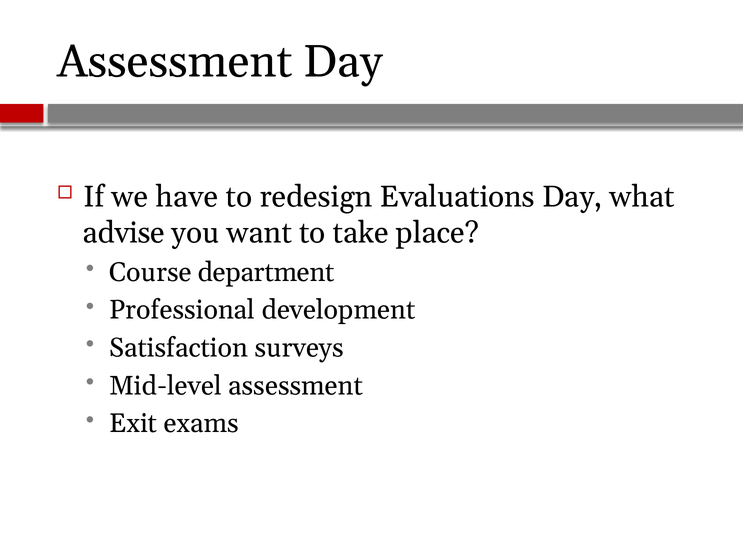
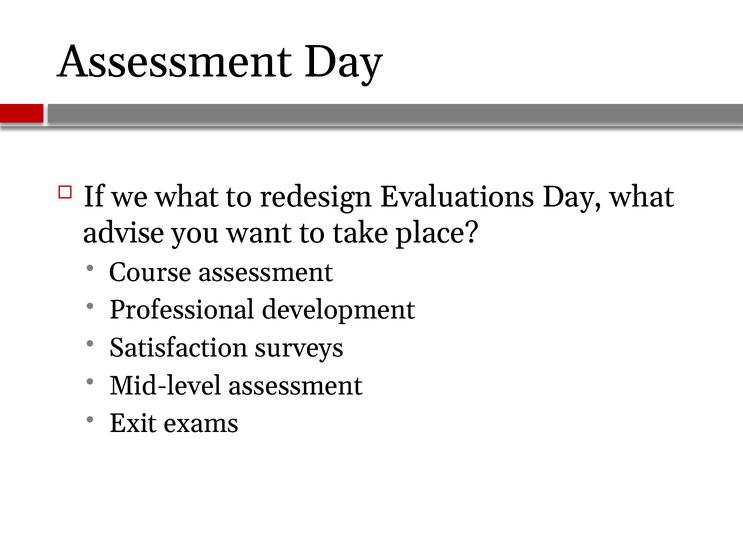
we have: have -> what (187, 197)
Course department: department -> assessment (266, 272)
